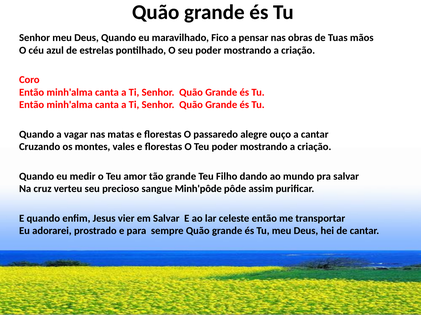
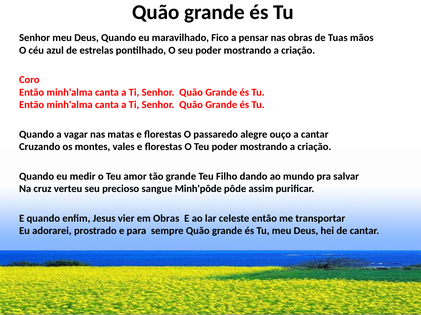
em Salvar: Salvar -> Obras (166, 219)
